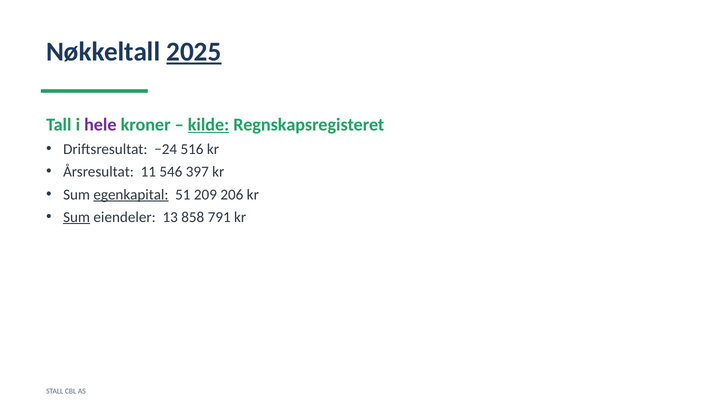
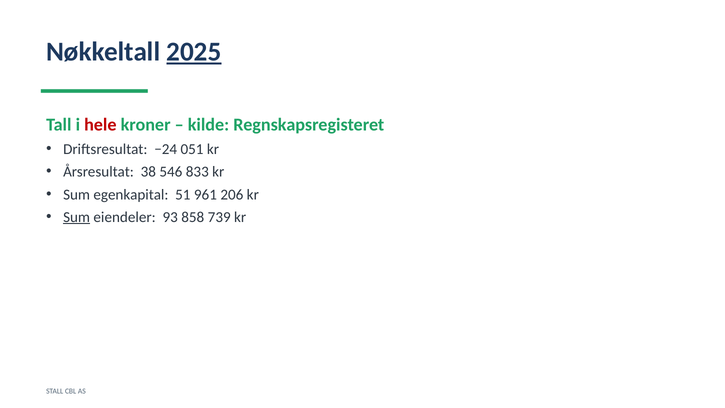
hele colour: purple -> red (100, 125)
kilde underline: present -> none (208, 125)
516: 516 -> 051 (192, 149)
11: 11 -> 38 (148, 172)
397: 397 -> 833 (197, 172)
egenkapital underline: present -> none (131, 194)
209: 209 -> 961 (205, 194)
13: 13 -> 93 (170, 217)
791: 791 -> 739 (219, 217)
